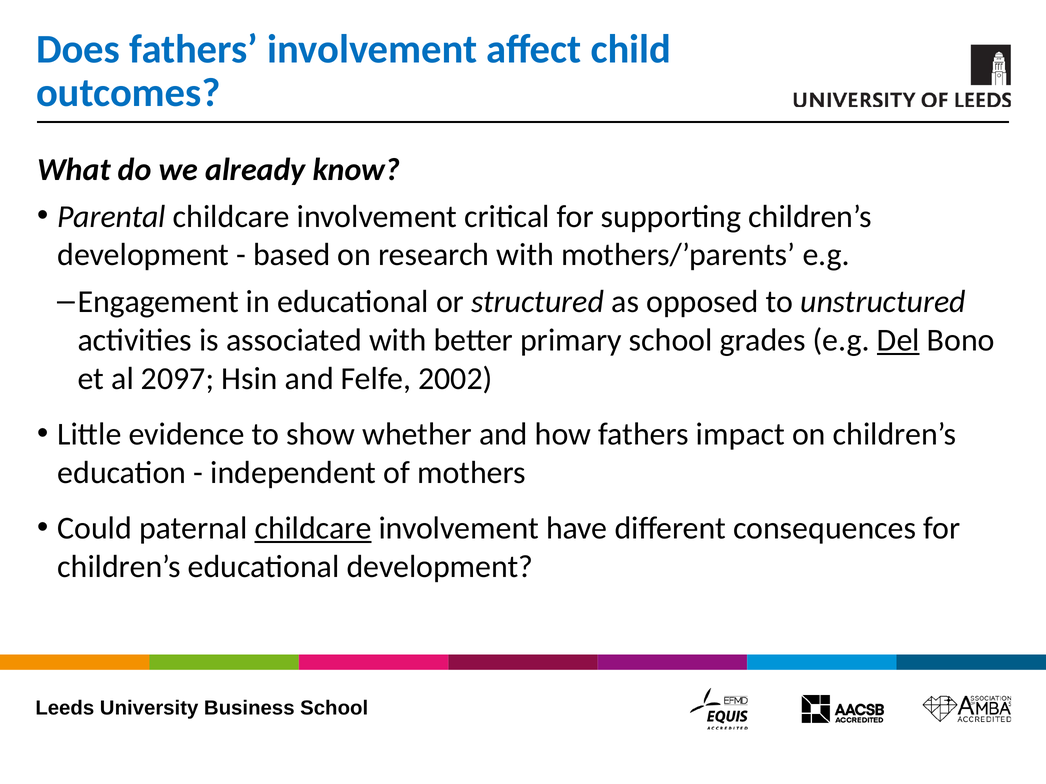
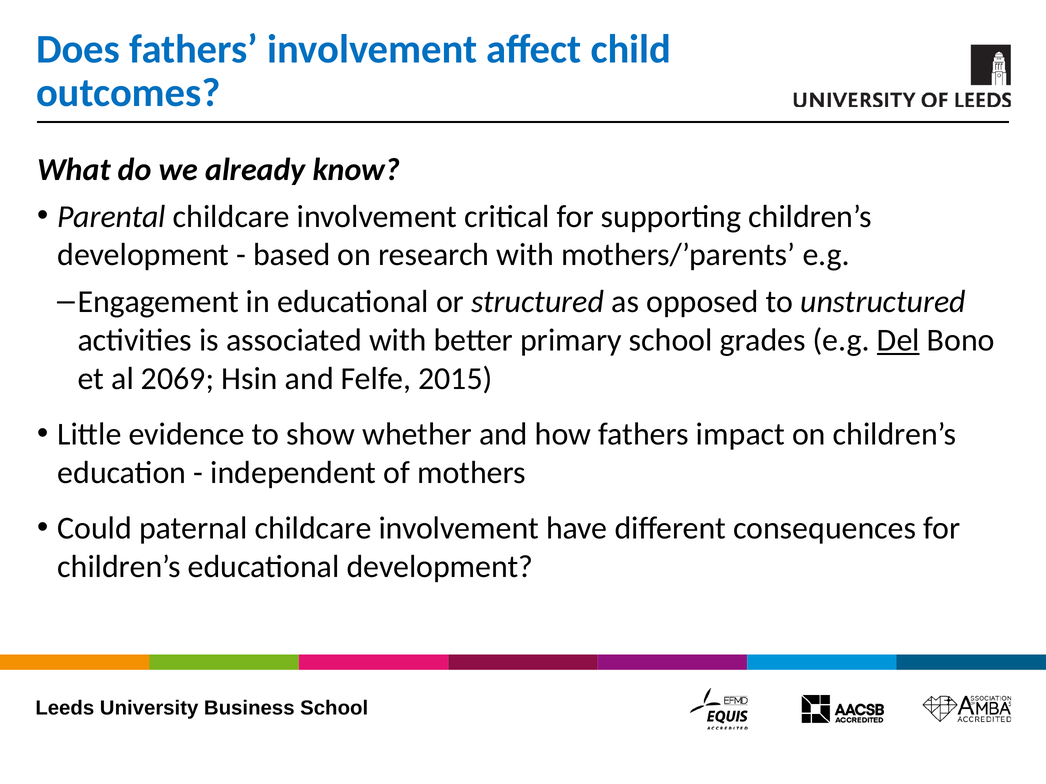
2097: 2097 -> 2069 (178, 379)
2002: 2002 -> 2015 (455, 379)
childcare underline: present -> none (313, 529)
